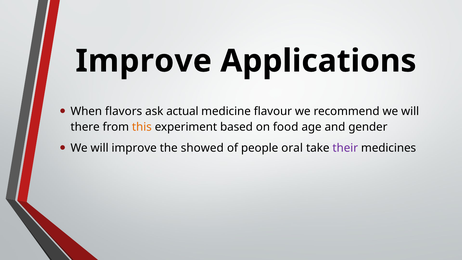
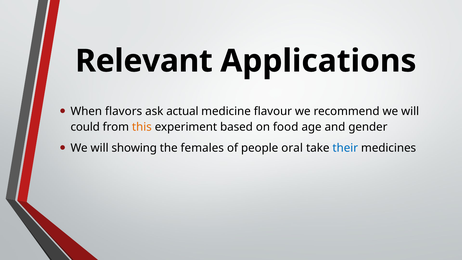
Improve: Improve -> Relevant (144, 61)
there: there -> could (85, 127)
will improve: improve -> showing (134, 148)
showed: showed -> females (202, 148)
their colour: purple -> blue (345, 148)
